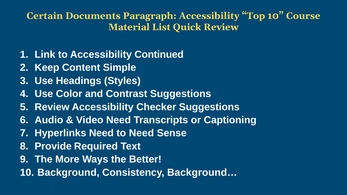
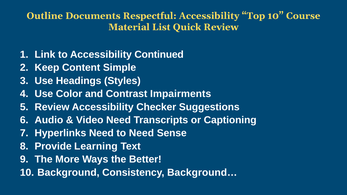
Certain: Certain -> Outline (45, 16)
Paragraph: Paragraph -> Respectful (150, 16)
Contrast Suggestions: Suggestions -> Impairments (181, 94)
Required: Required -> Learning (96, 146)
